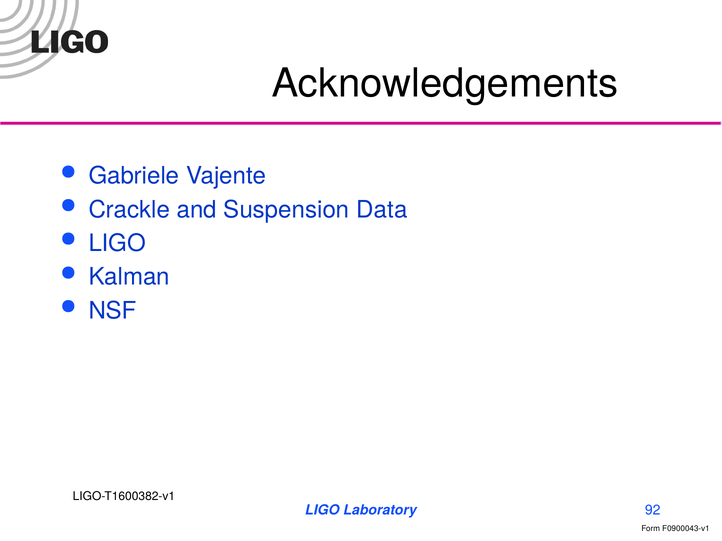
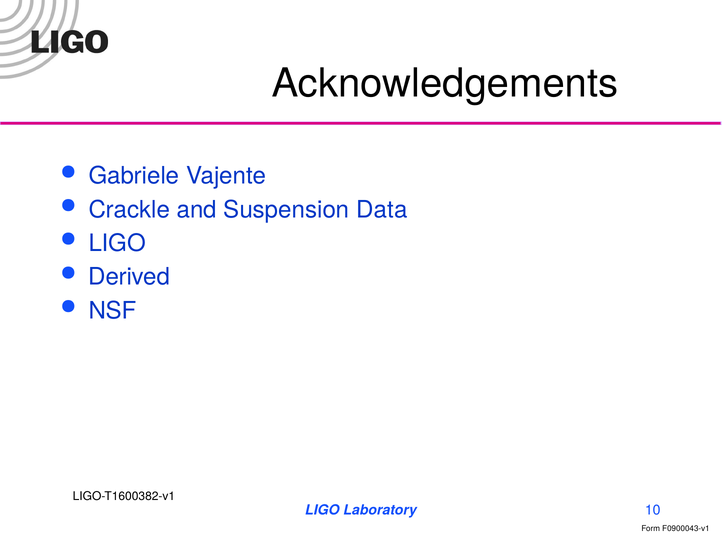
Kalman: Kalman -> Derived (129, 277)
92: 92 -> 10 (653, 511)
